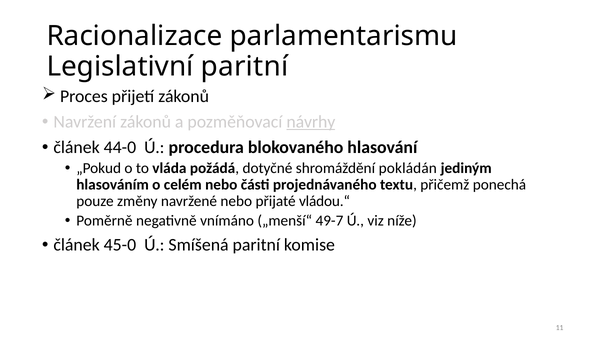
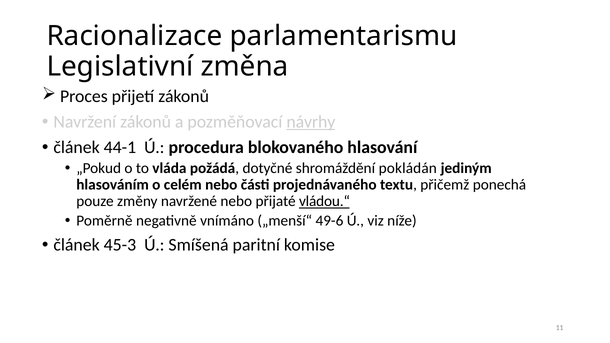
Legislativní paritní: paritní -> změna (245, 66)
44-0: 44-0 -> 44-1 (120, 147)
vládou.“ underline: none -> present (324, 201)
49-7: 49-7 -> 49-6 (329, 221)
45-0: 45-0 -> 45-3 (120, 245)
